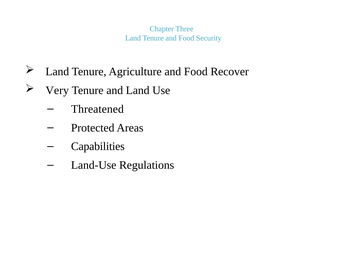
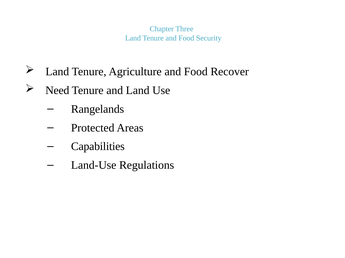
Very: Very -> Need (57, 91)
Threatened: Threatened -> Rangelands (98, 109)
